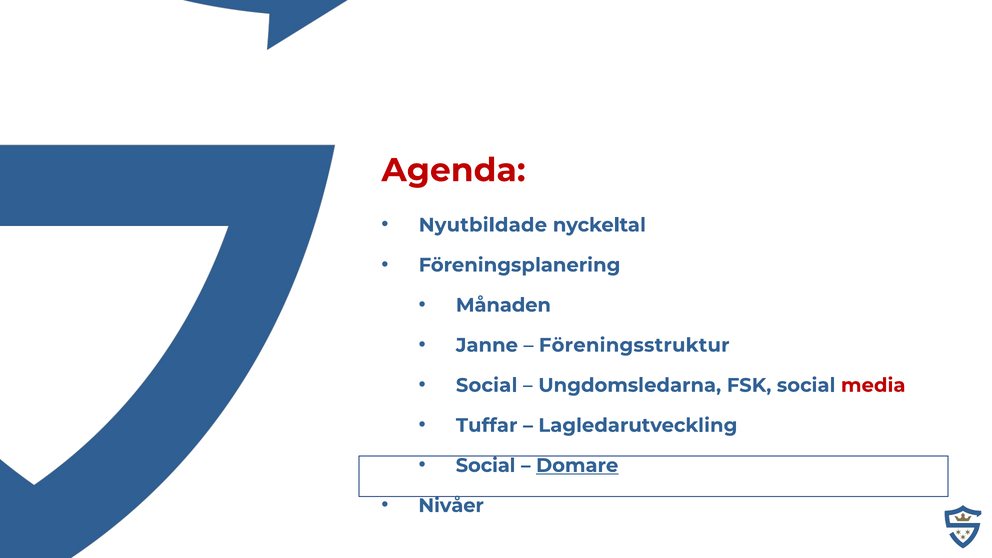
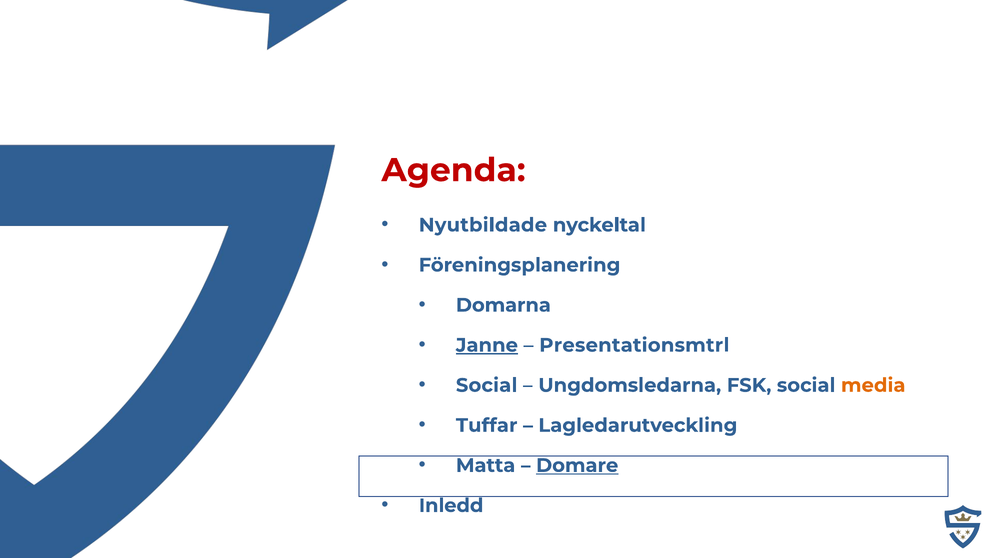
Månaden: Månaden -> Domarna (503, 305)
Janne underline: none -> present (487, 345)
Föreningsstruktur: Föreningsstruktur -> Presentationsmtrl (634, 345)
media colour: red -> orange (873, 385)
Social: Social -> Matta (486, 465)
Nivåer: Nivåer -> Inledd (451, 506)
